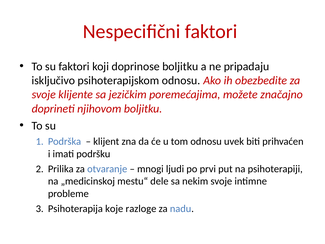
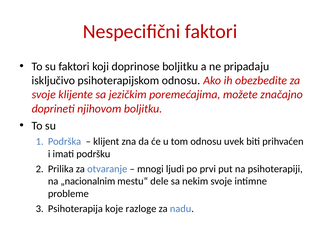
„medicinskoj: „medicinskoj -> „nacionalnim (88, 181)
